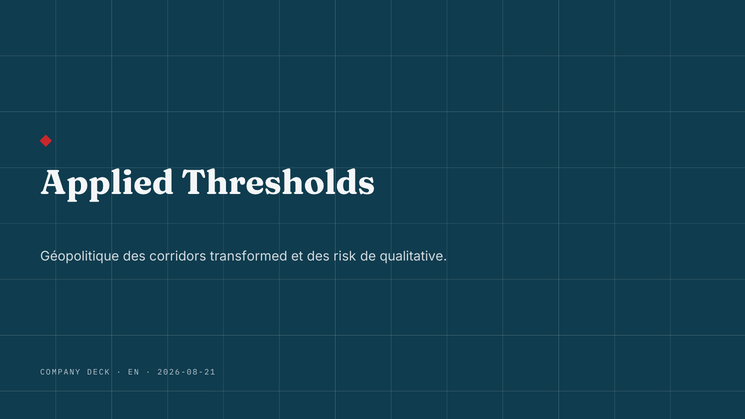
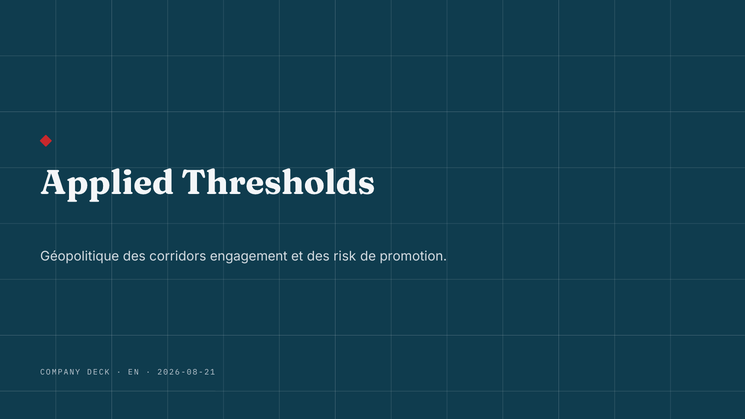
transformed: transformed -> engagement (249, 256)
qualitative: qualitative -> promotion (413, 256)
